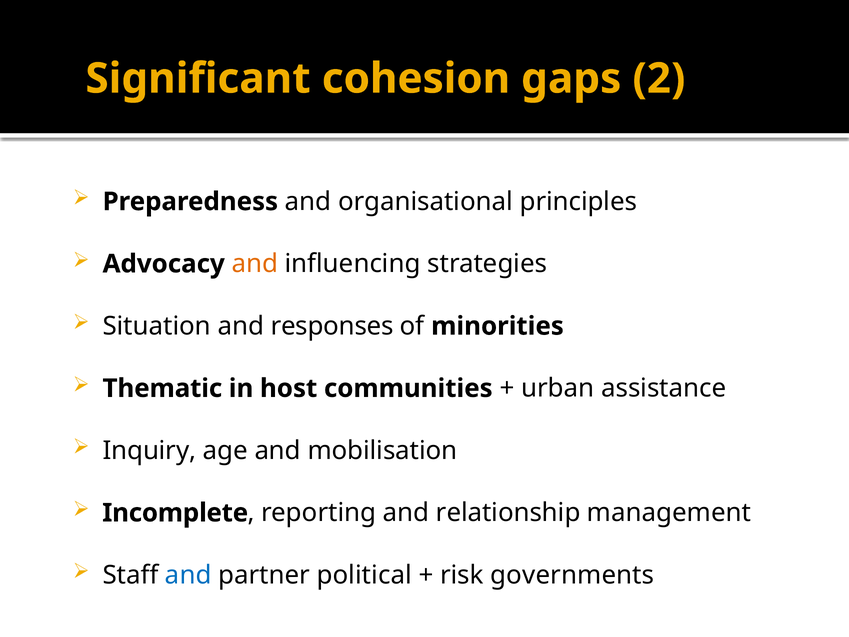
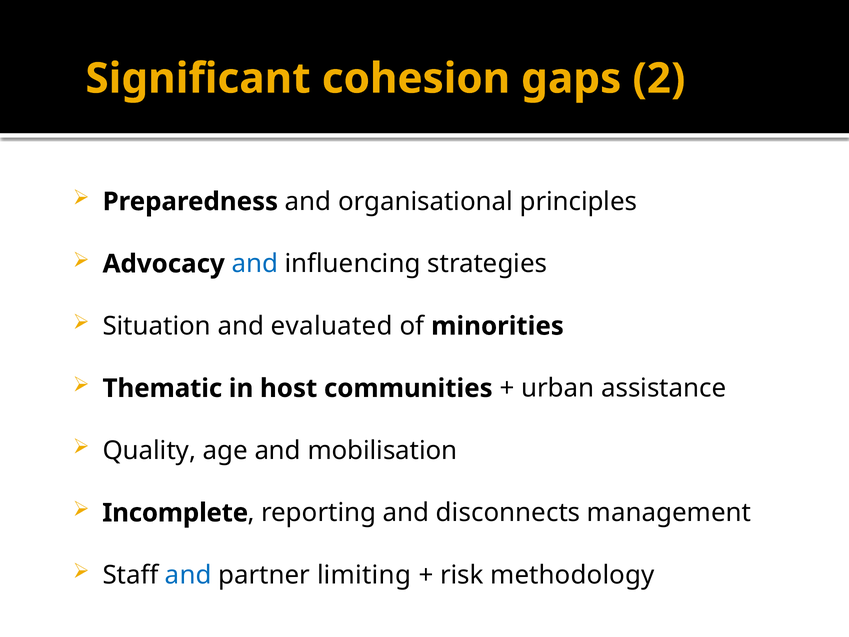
and colour: orange -> blue (255, 264)
responses: responses -> evaluated (332, 326)
Inquiry: Inquiry -> Quality (149, 450)
relationship: relationship -> disconnects (508, 513)
political: political -> limiting (364, 575)
governments: governments -> methodology (572, 575)
